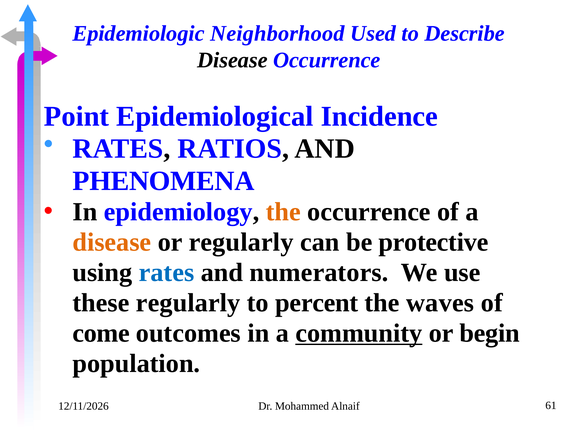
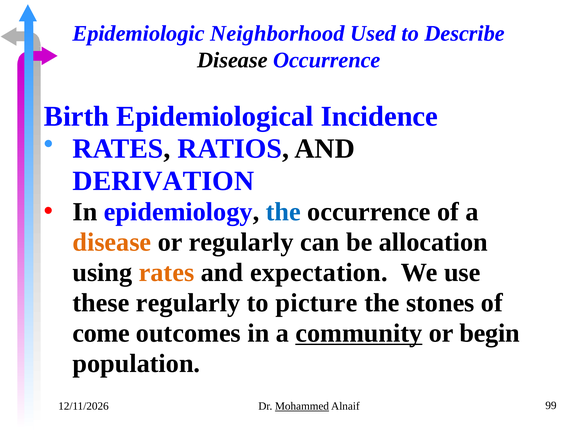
Point: Point -> Birth (77, 116)
PHENOMENA: PHENOMENA -> DERIVATION (163, 181)
the colour: orange -> blue (283, 212)
protective: protective -> allocation (433, 242)
rates colour: blue -> orange (167, 272)
numerators: numerators -> expectation (319, 272)
percent: percent -> picture (317, 303)
waves: waves -> stones (440, 303)
Mohammed underline: none -> present (302, 406)
61: 61 -> 99 (551, 405)
